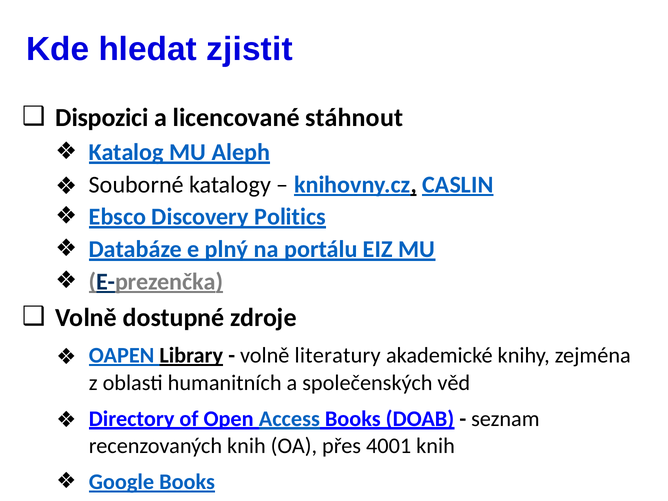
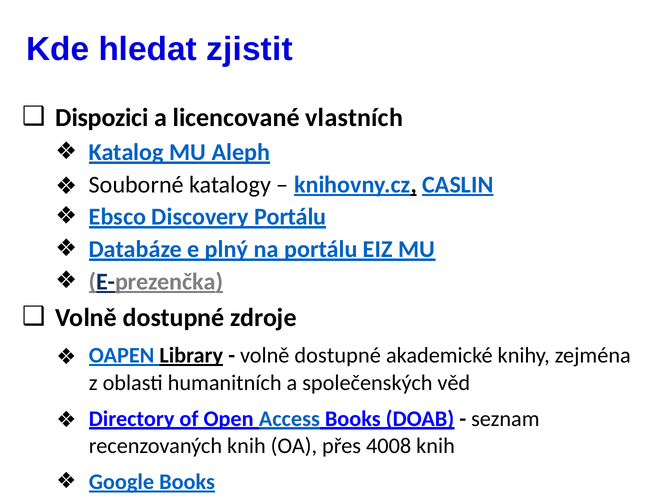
stáhnout: stáhnout -> vlastních (354, 118)
Discovery Politics: Politics -> Portálu (290, 217)
literatury: literatury -> dostupné (338, 355)
4001: 4001 -> 4008 (389, 446)
